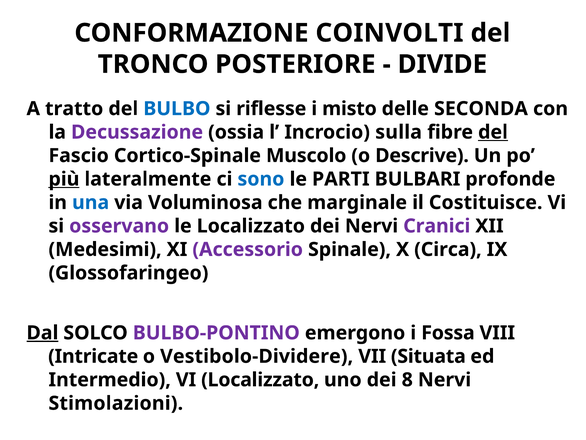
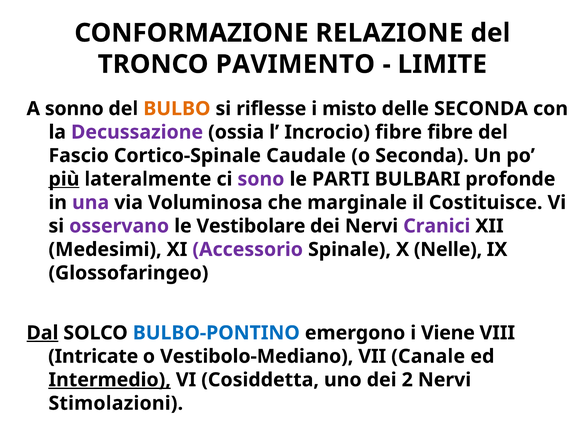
COINVOLTI: COINVOLTI -> RELAZIONE (389, 33)
POSTERIORE: POSTERIORE -> PAVIMENTO (295, 64)
DIVIDE: DIVIDE -> LIMITE (442, 64)
tratto: tratto -> sonno (74, 109)
BULBO colour: blue -> orange (177, 109)
Incrocio sulla: sulla -> fibre (399, 132)
del underline: present -> none (493, 132)
Muscolo: Muscolo -> Caudale (306, 155)
o Descrive: Descrive -> Seconda (422, 155)
sono colour: blue -> purple (261, 179)
una colour: blue -> purple (91, 202)
le Localizzato: Localizzato -> Vestibolare (251, 226)
Circa: Circa -> Nelle (448, 249)
BULBO-PONTINO colour: purple -> blue (216, 333)
Fossa: Fossa -> Viene (448, 333)
Vestibolo-Dividere: Vestibolo-Dividere -> Vestibolo-Mediano (257, 356)
Situata: Situata -> Canale (428, 356)
Intermedio underline: none -> present (110, 379)
VI Localizzato: Localizzato -> Cosiddetta (260, 379)
8: 8 -> 2 (407, 379)
